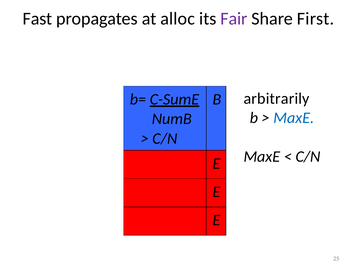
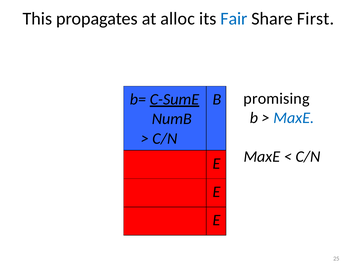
Fast: Fast -> This (37, 19)
Fair colour: purple -> blue (234, 19)
arbitrarily: arbitrarily -> promising (277, 99)
